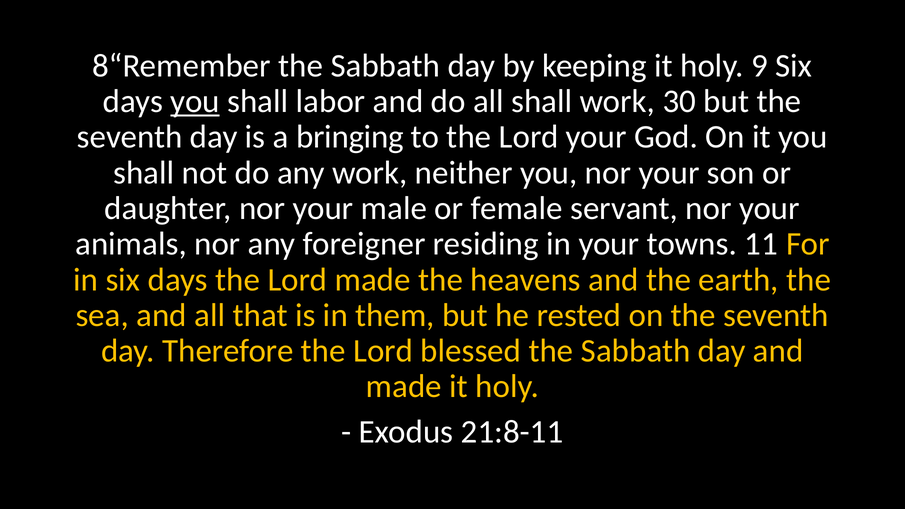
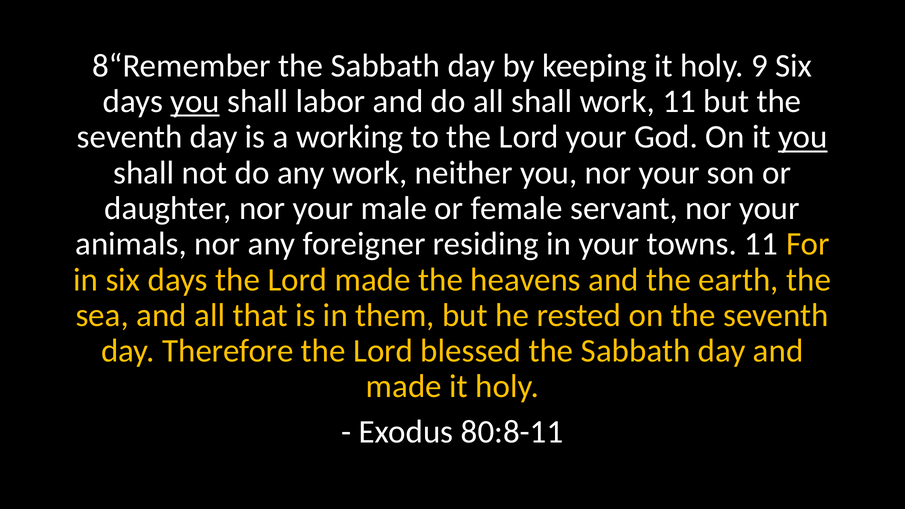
work 30: 30 -> 11 (679, 101)
bringing: bringing -> working (350, 137)
you underline: none -> present (803, 137)
21:8-11: 21:8-11 -> 80:8-11 (512, 432)
